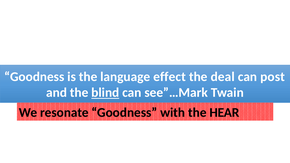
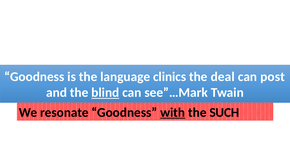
effect: effect -> clinics (170, 77)
with underline: none -> present (173, 113)
HEAR: HEAR -> SUCH (224, 113)
